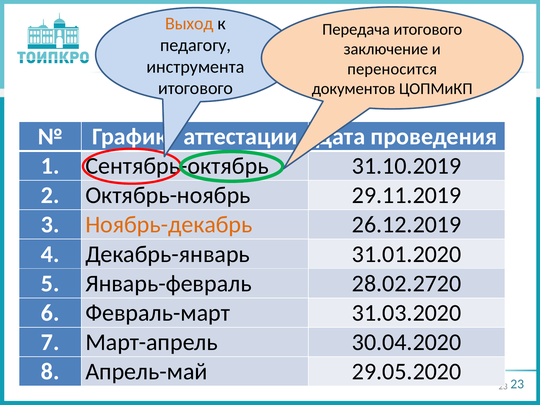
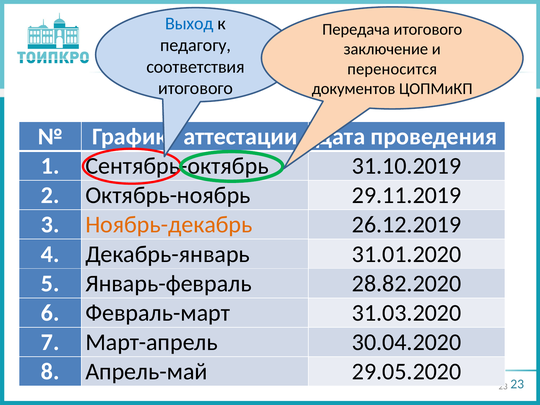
Выход colour: orange -> blue (189, 24)
инструмента: инструмента -> соответствия (196, 67)
28.02.2720: 28.02.2720 -> 28.82.2020 (407, 283)
